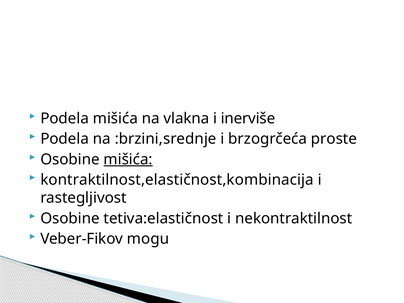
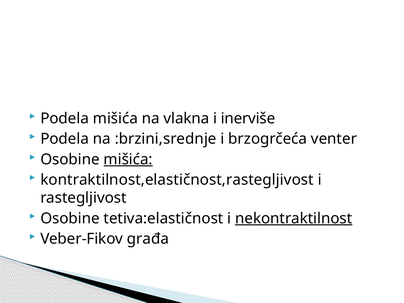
proste: proste -> venter (334, 139)
kontraktilnost,elastičnost,kombinacija: kontraktilnost,elastičnost,kombinacija -> kontraktilnost,elastičnost,rastegljivost (177, 180)
nekontraktilnost underline: none -> present (294, 218)
mogu: mogu -> građa (148, 239)
